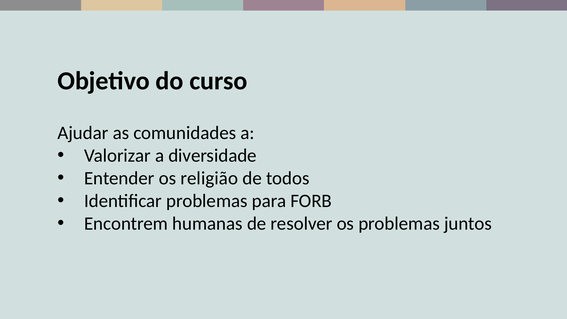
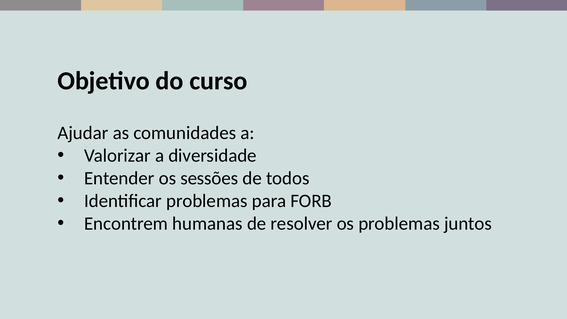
religião: religião -> sessões (209, 178)
